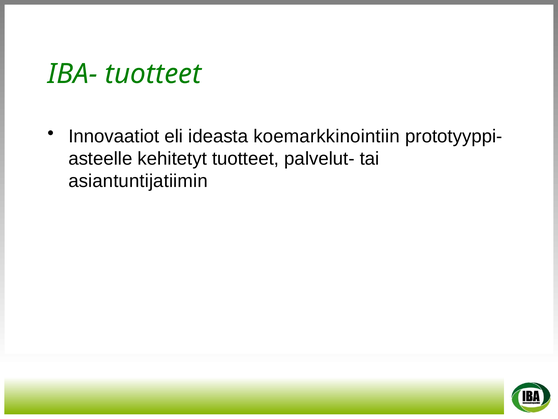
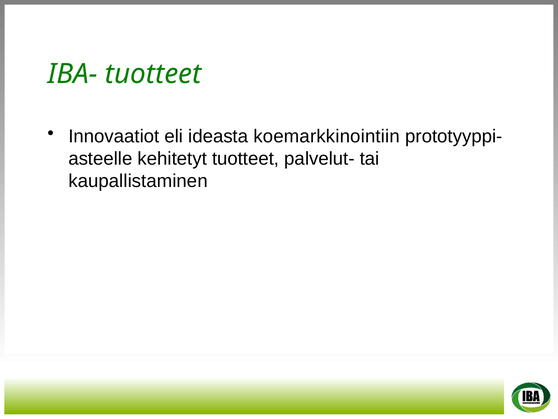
asiantuntijatiimin: asiantuntijatiimin -> kaupallistaminen (138, 181)
